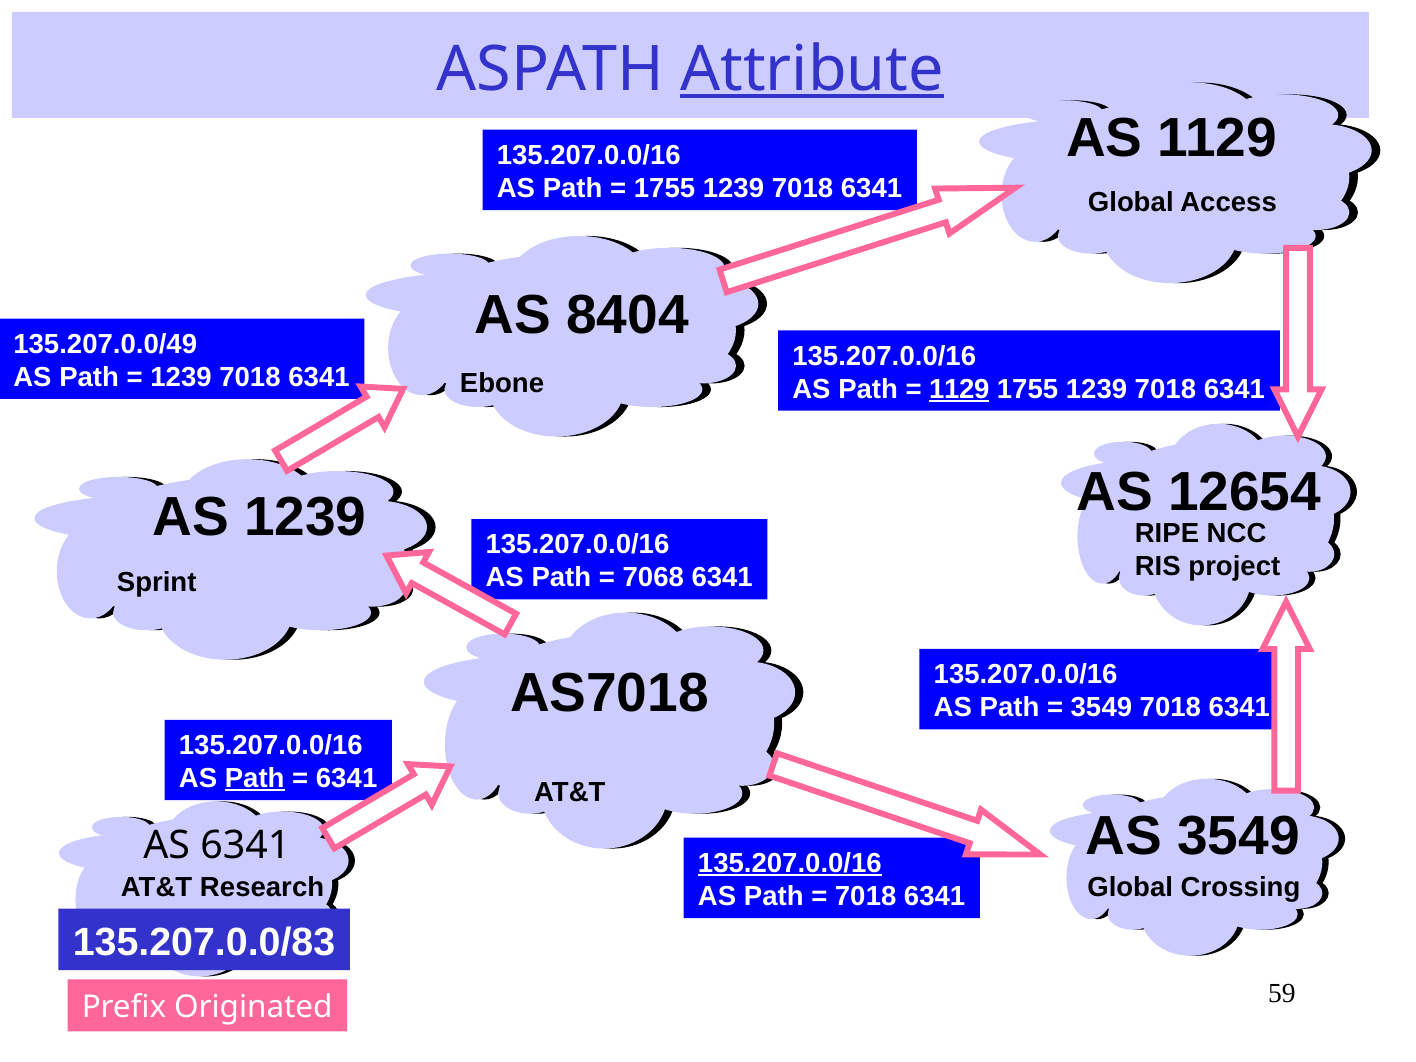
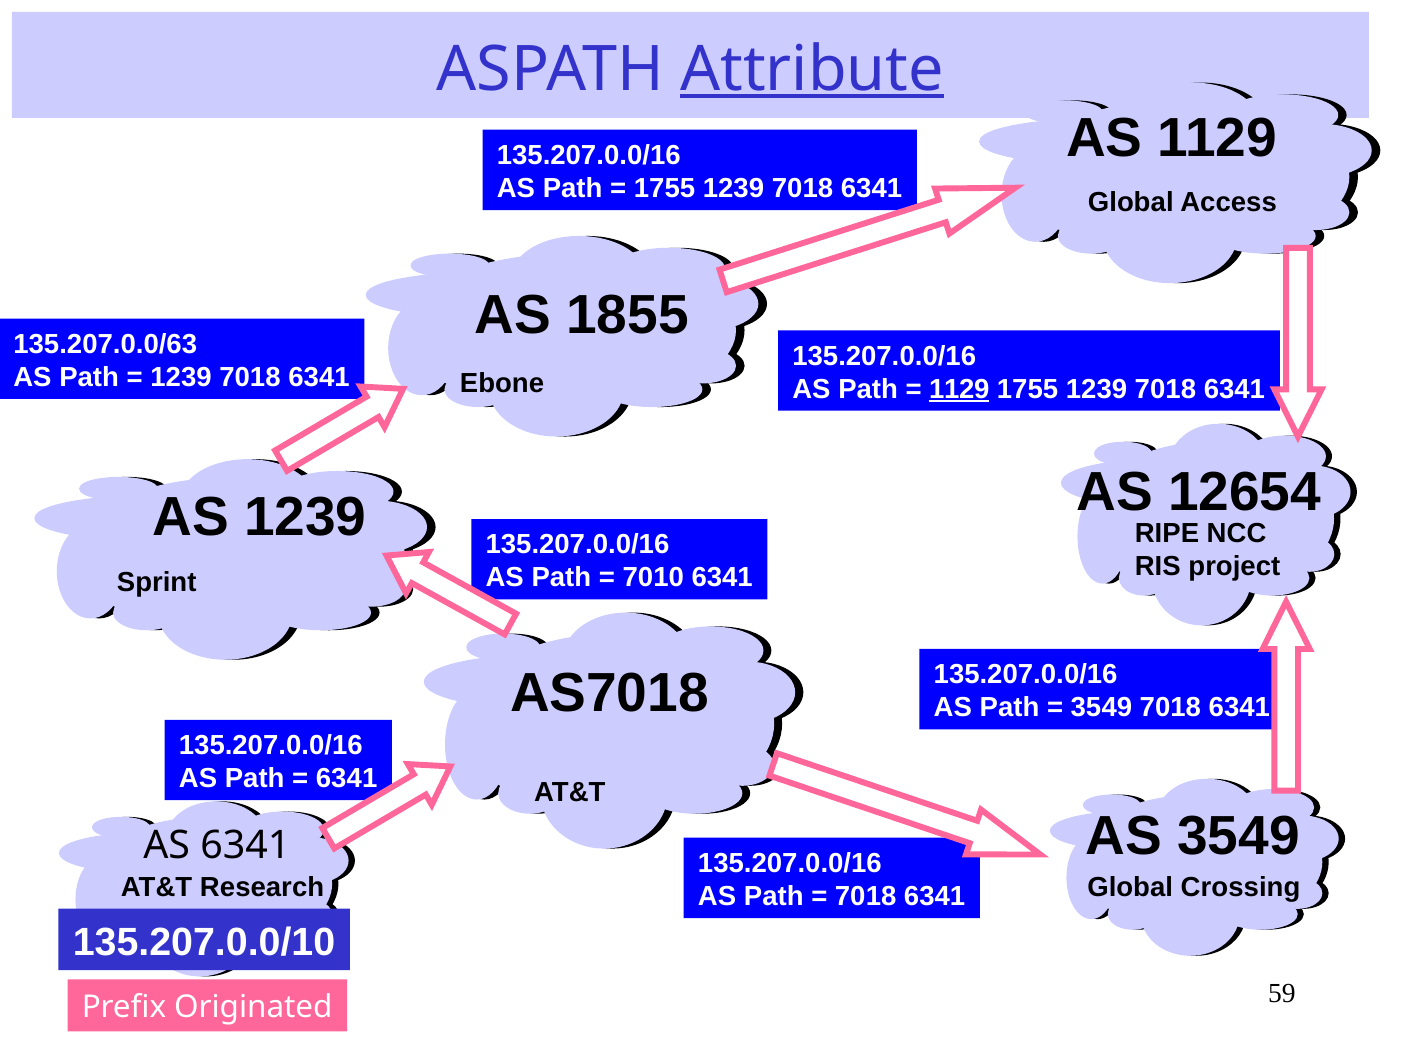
8404: 8404 -> 1855 (627, 315)
135.207.0.0/49: 135.207.0.0/49 -> 135.207.0.0/63 (105, 344)
7068: 7068 -> 7010 (653, 578)
Path underline: present -> none (255, 778)
135.207.0.0/16 underline: present -> none (790, 863)
135.207.0.0/83: 135.207.0.0/83 -> 135.207.0.0/10 (204, 942)
